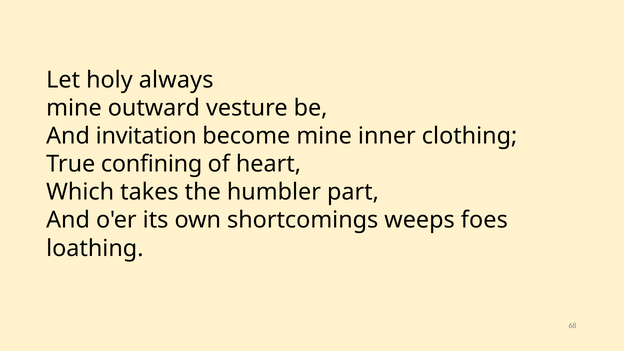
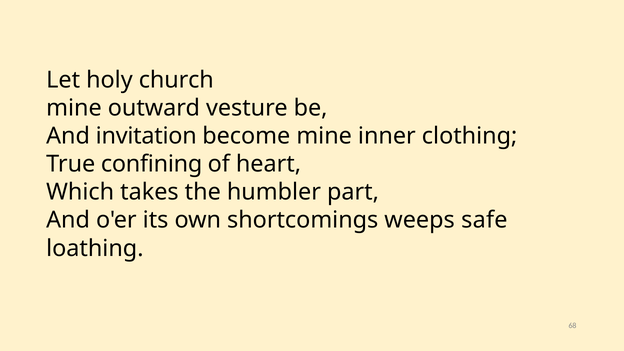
always: always -> church (176, 80)
foes: foes -> safe (484, 220)
